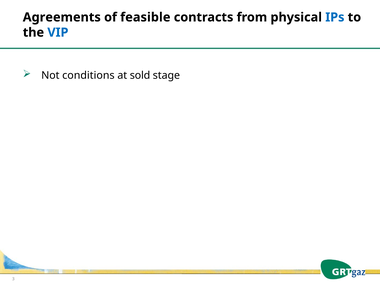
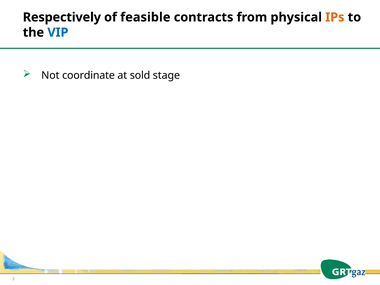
Agreements: Agreements -> Respectively (62, 17)
IPs colour: blue -> orange (335, 17)
conditions: conditions -> coordinate (88, 75)
